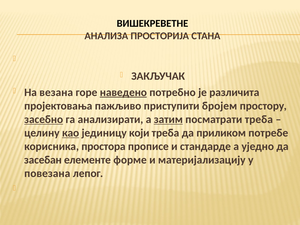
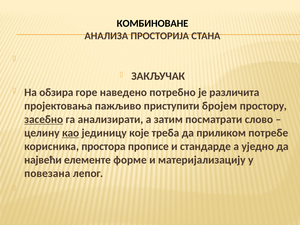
ВИШЕКРЕВЕТНЕ: ВИШЕКРЕВЕТНЕ -> КОМБИНОВАНЕ (153, 23)
везана: везана -> обзира (56, 92)
наведено underline: present -> none (123, 92)
затим underline: present -> none (168, 119)
посматрати треба: треба -> слово (259, 119)
који: који -> које (139, 133)
засебан: засебан -> највећи (43, 160)
